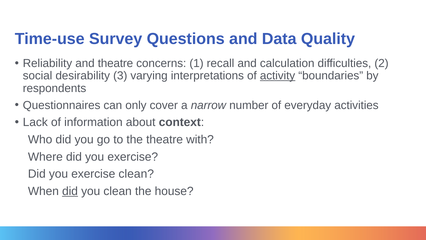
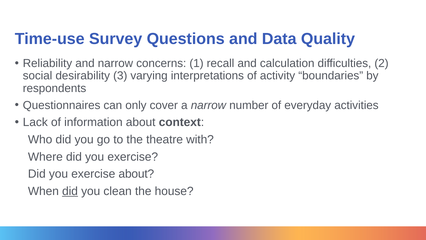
and theatre: theatre -> narrow (115, 63)
activity underline: present -> none (278, 76)
exercise clean: clean -> about (136, 174)
